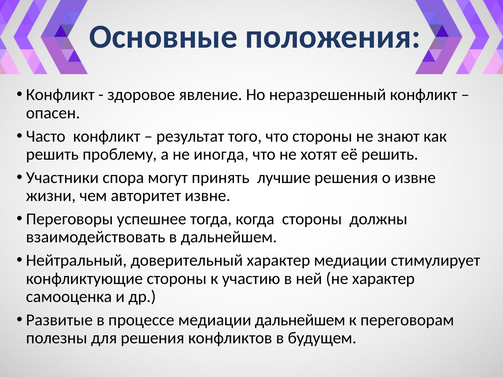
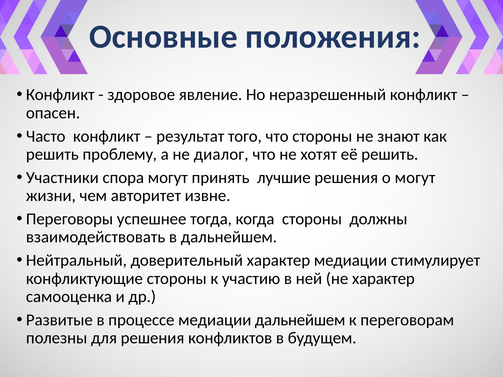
иногда: иногда -> диалог (221, 154)
о извне: извне -> могут (415, 178)
